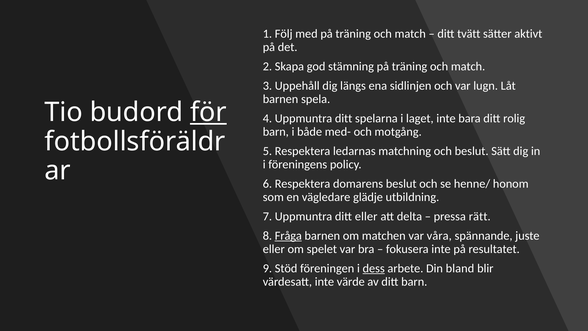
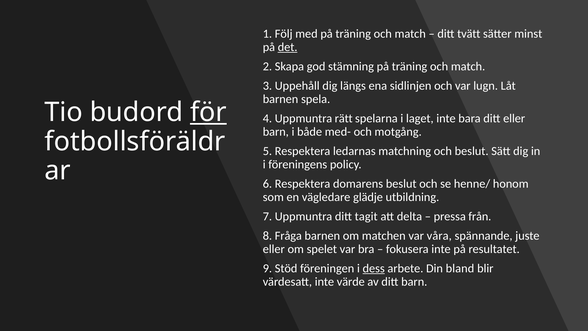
aktivt: aktivt -> minst (528, 34)
det underline: none -> present (288, 47)
4 Uppmuntra ditt: ditt -> rätt (344, 118)
ditt rolig: rolig -> eller (514, 118)
ditt eller: eller -> tagit (366, 216)
rätt: rätt -> från (480, 216)
Fråga underline: present -> none (288, 236)
